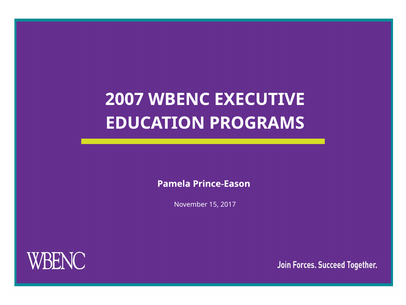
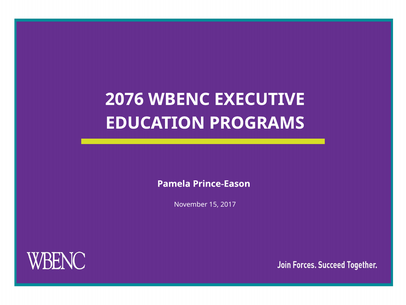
2007: 2007 -> 2076 (124, 99)
